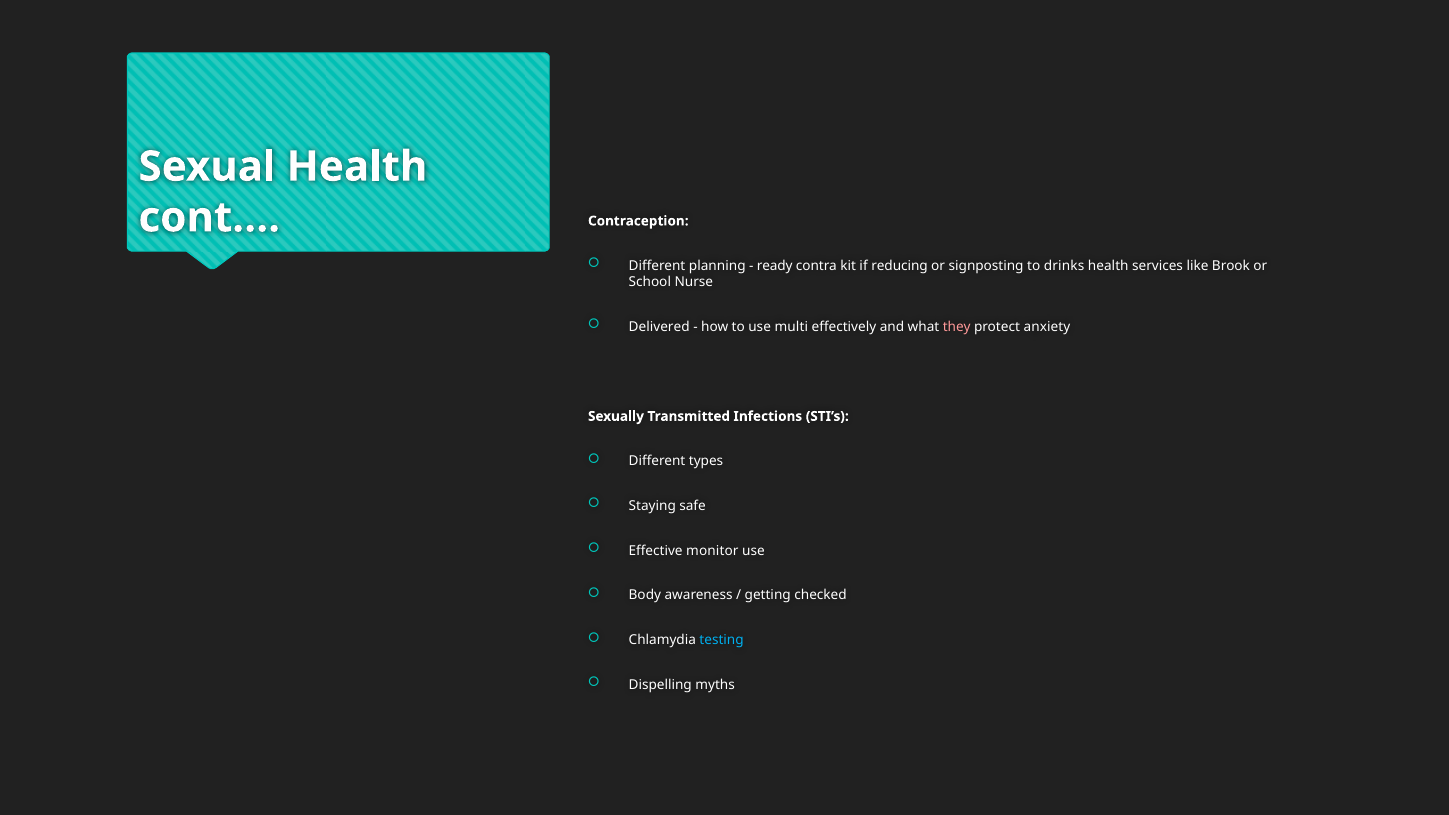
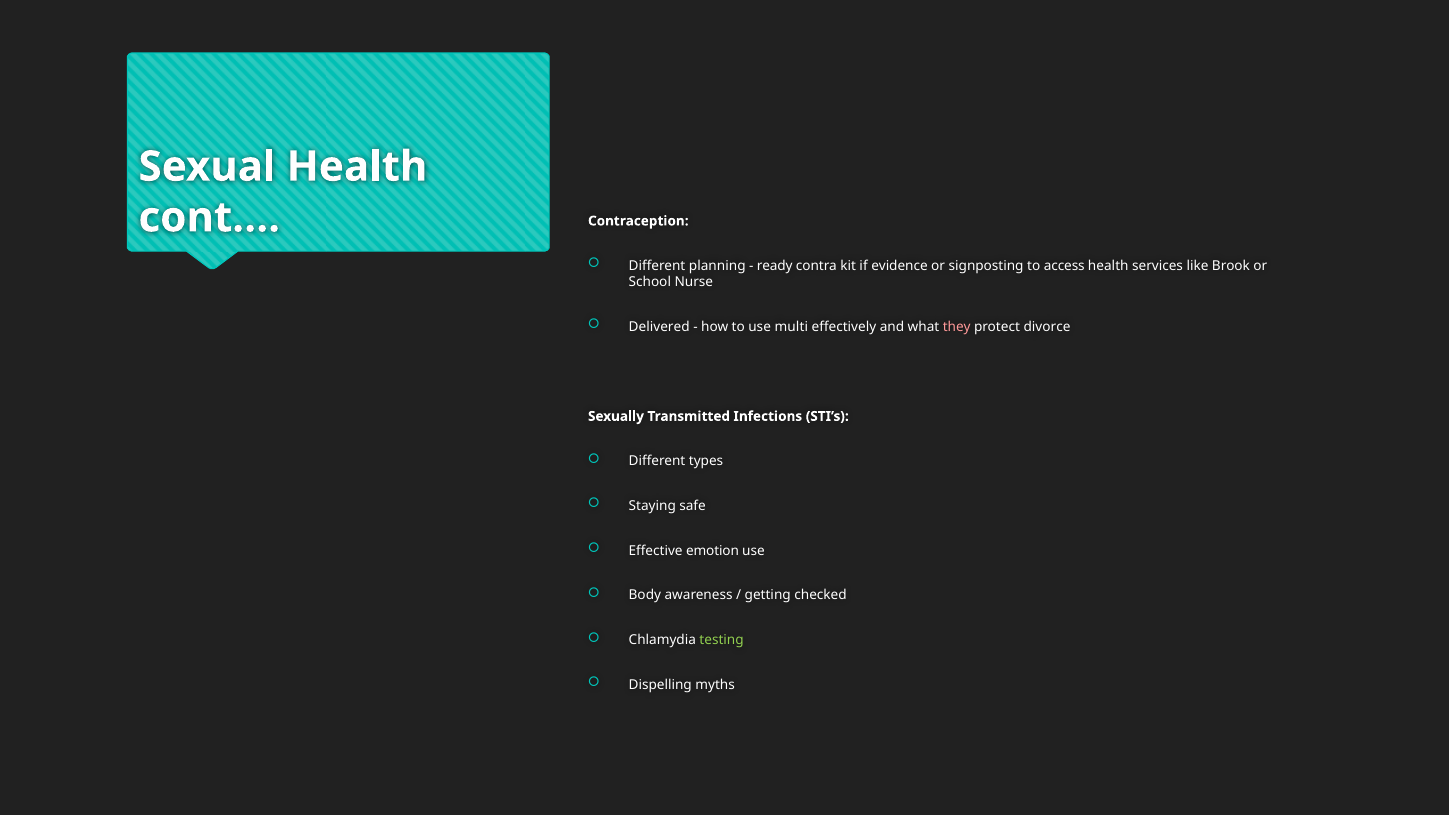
reducing: reducing -> evidence (900, 266)
drinks: drinks -> access (1064, 266)
anxiety: anxiety -> divorce (1047, 327)
monitor: monitor -> emotion (712, 551)
testing colour: light blue -> light green (722, 640)
